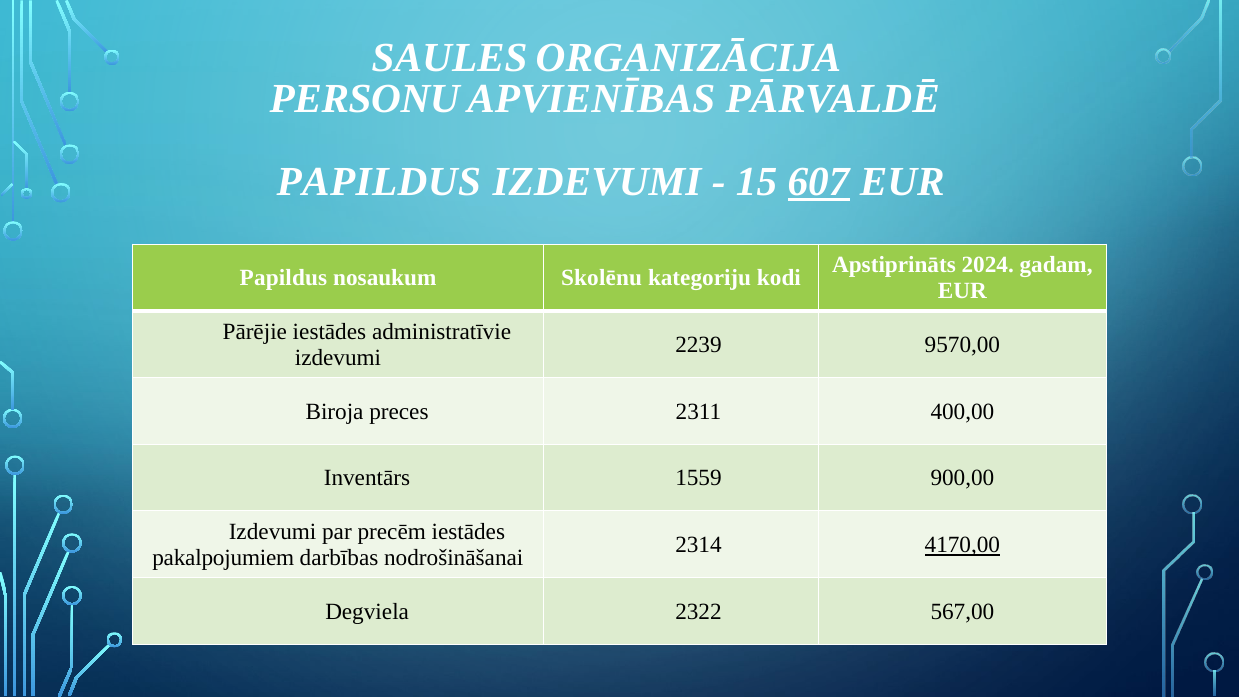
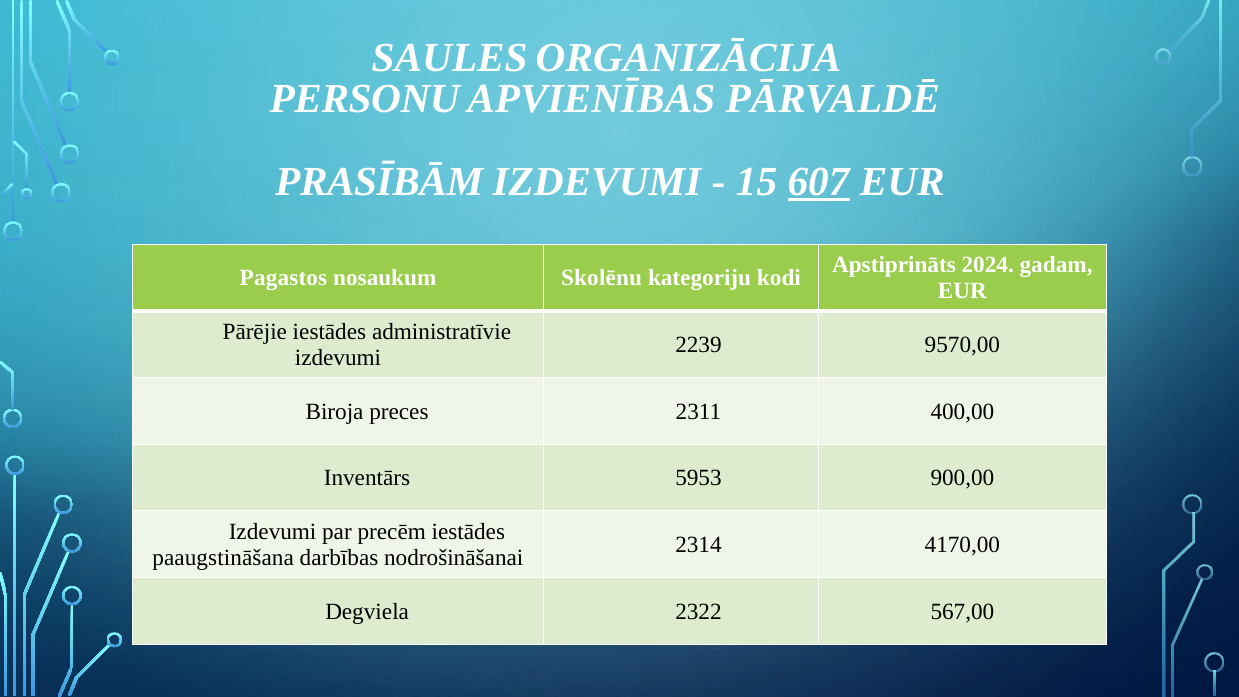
PAPILDUS: PAPILDUS -> PRASĪBĀM (379, 182)
Papildus: Papildus -> Pagastos (283, 278)
1559: 1559 -> 5953 (698, 478)
4170,00 underline: present -> none (962, 545)
pakalpojumiem: pakalpojumiem -> paaugstināšana (223, 558)
